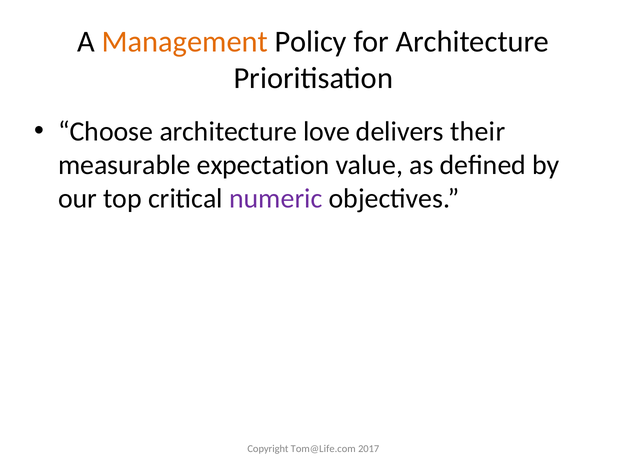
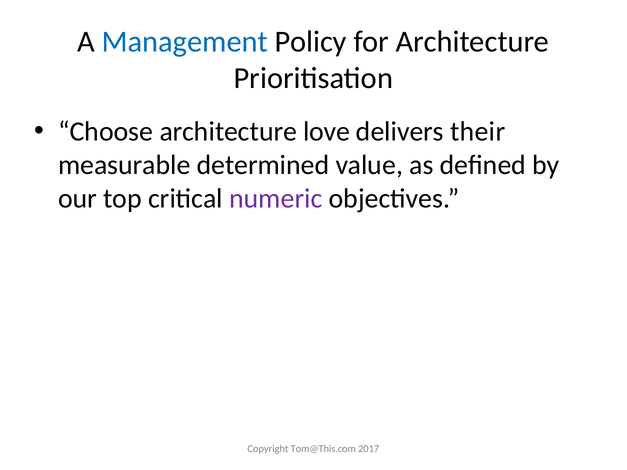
Management colour: orange -> blue (185, 42)
expectation: expectation -> determined (263, 165)
Tom@Life.com: Tom@Life.com -> Tom@This.com (323, 449)
